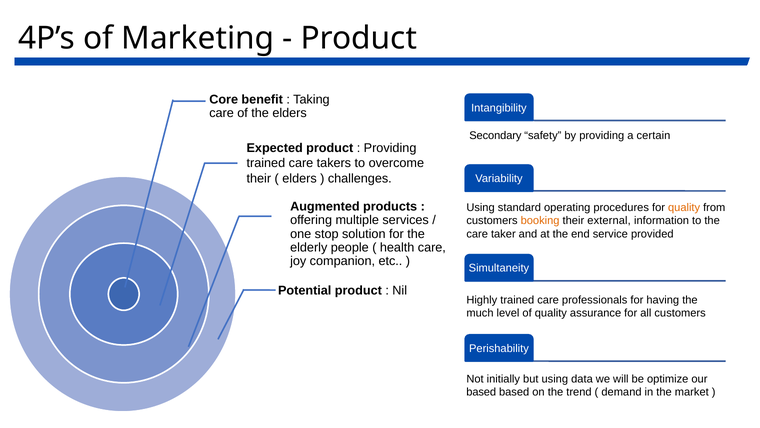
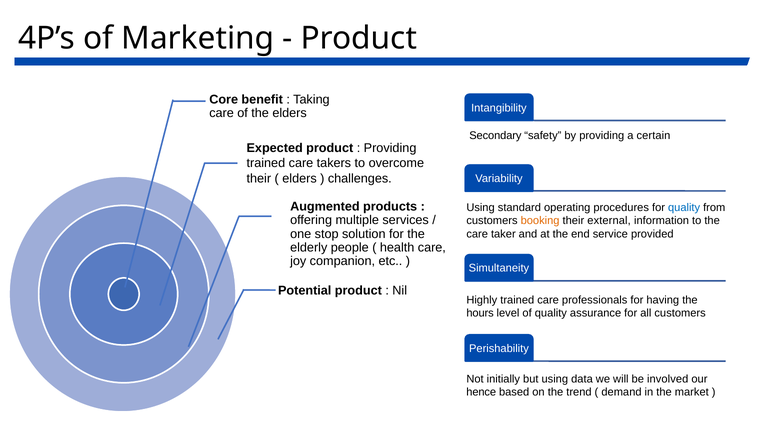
quality colour: orange -> blue (684, 207)
much: much -> hours (480, 313)
optimize: optimize -> involved (668, 378)
based: based -> hence (481, 392)
